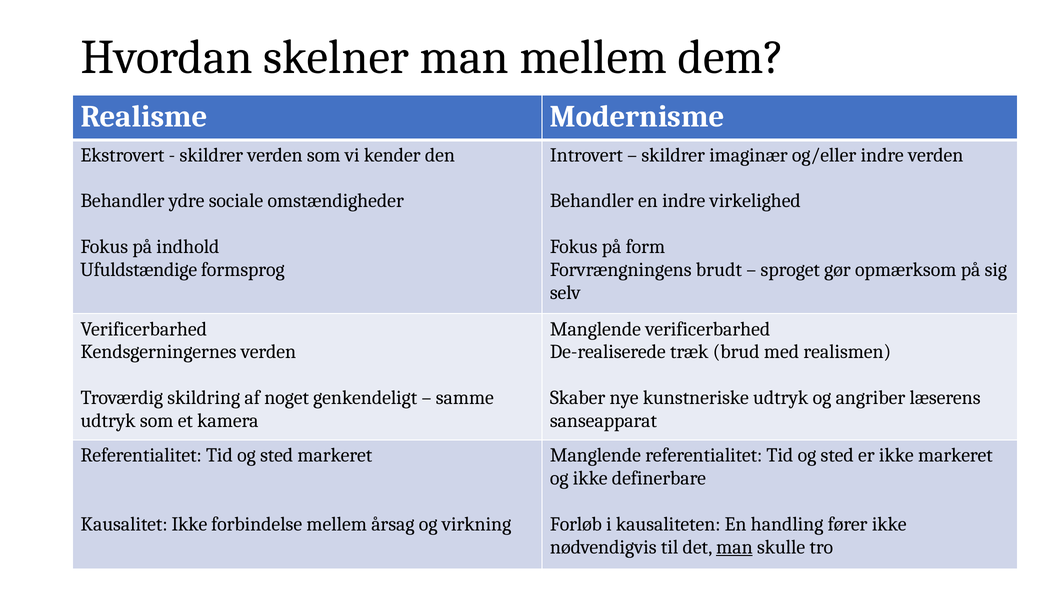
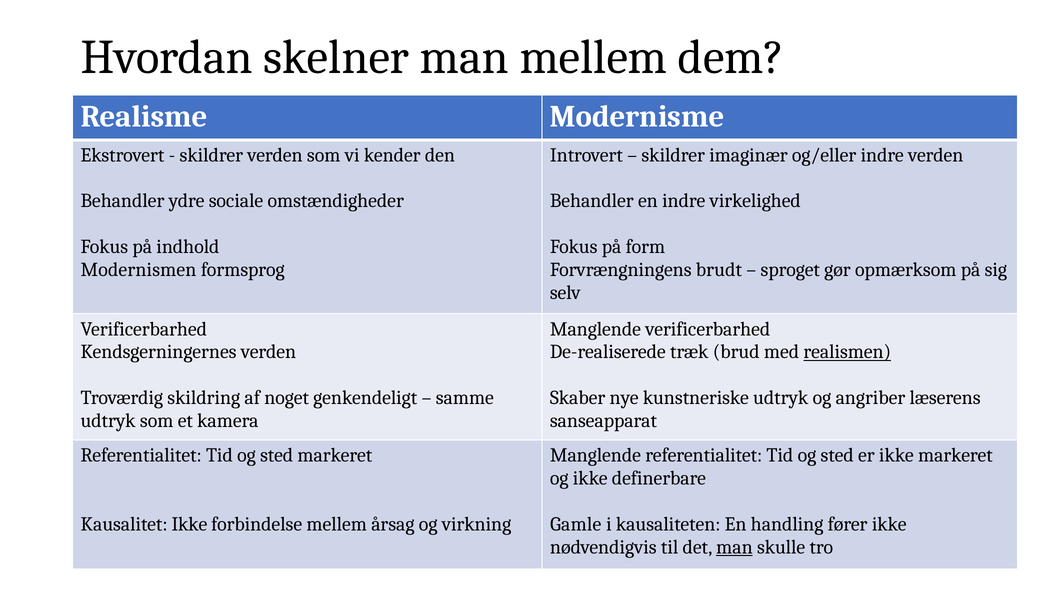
Ufuldstændige: Ufuldstændige -> Modernismen (139, 269)
realismen underline: none -> present (847, 352)
Forløb: Forløb -> Gamle (576, 524)
